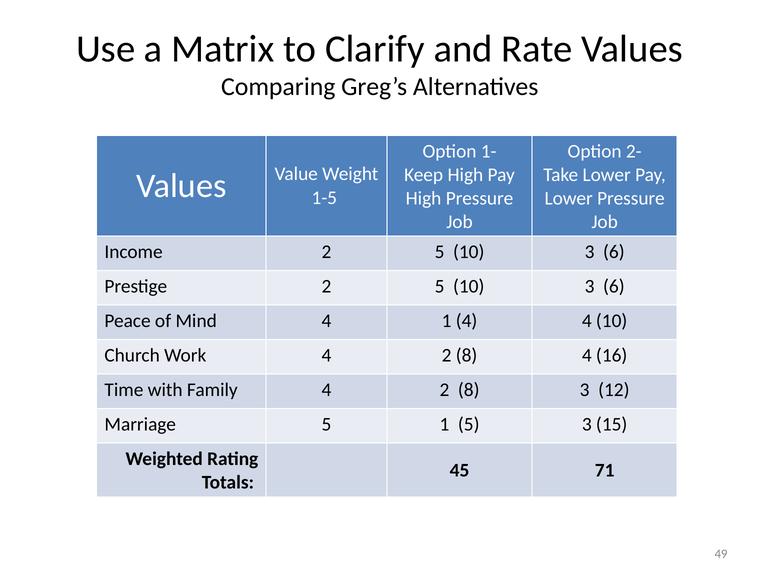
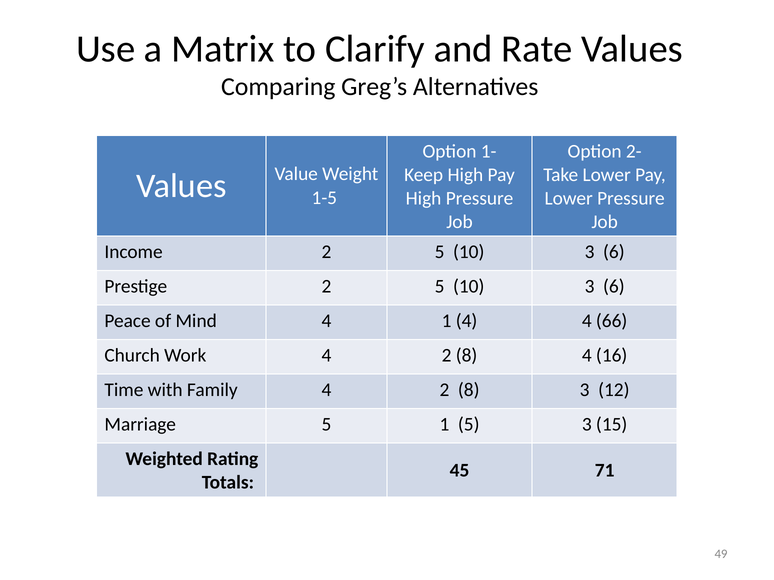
4 10: 10 -> 66 (612, 321)
